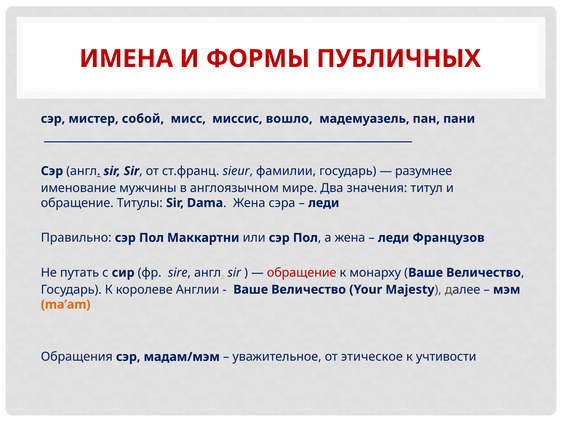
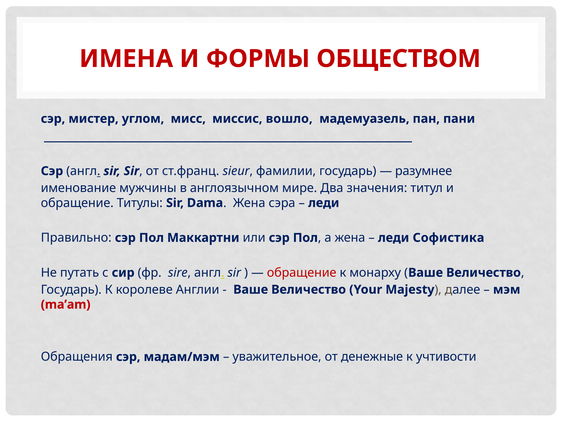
ПУБЛИЧНЫХ: ПУБЛИЧНЫХ -> ОБЩЕСТВОМ (399, 59)
собой: собой -> углом (143, 119)
Французов: Французов -> Софистика (448, 238)
ma’am colour: orange -> red (66, 305)
этическое: этическое -> денежные (372, 357)
